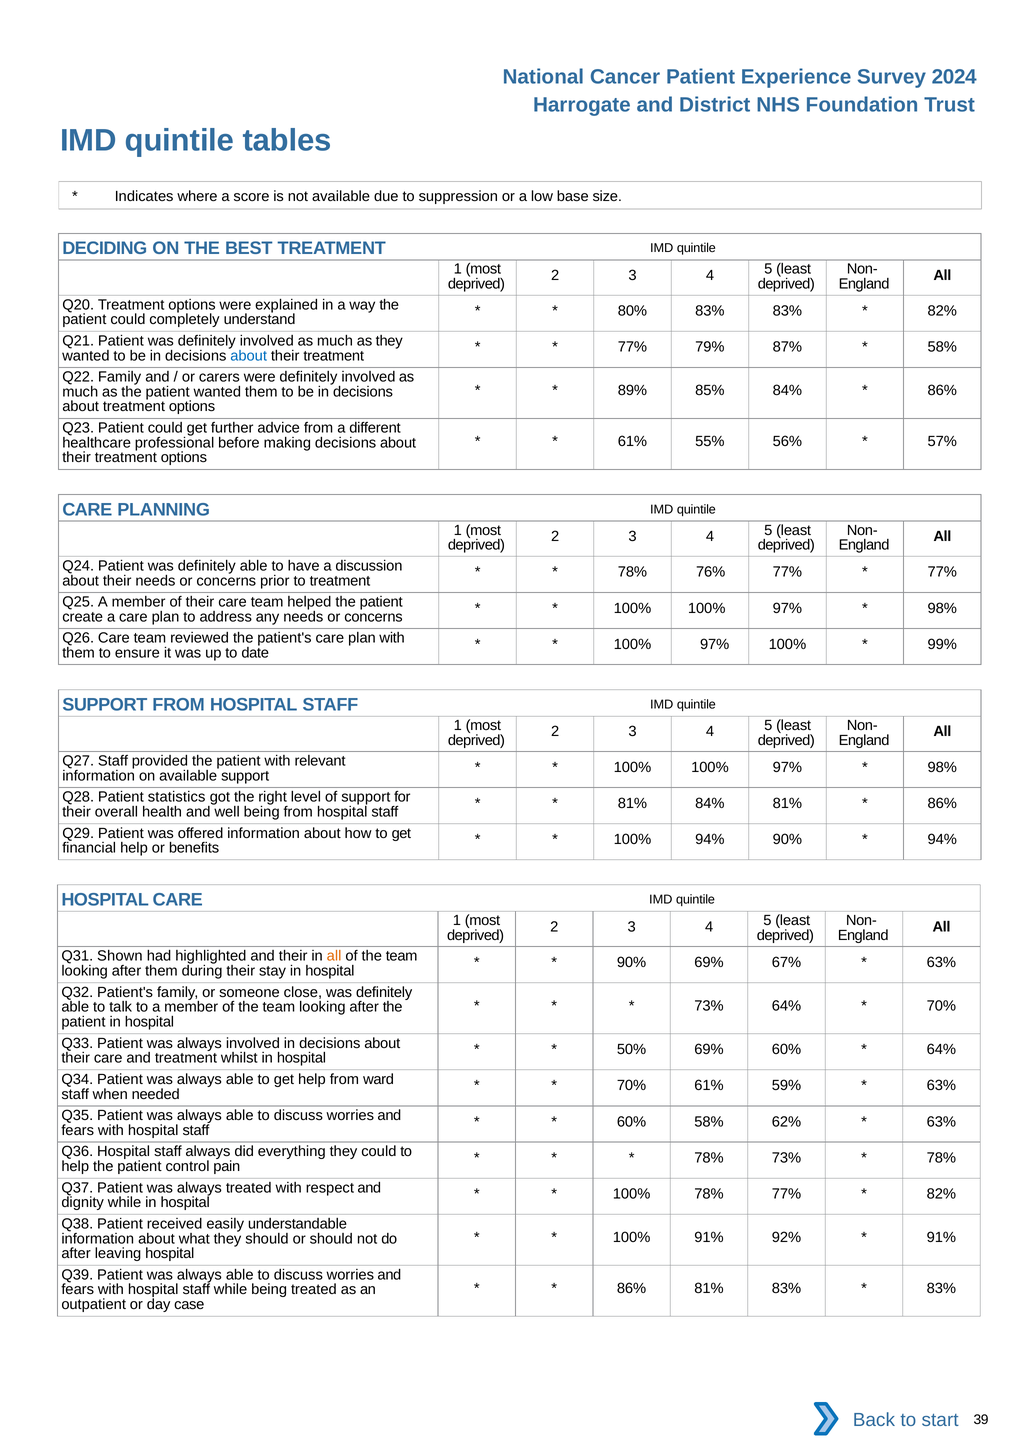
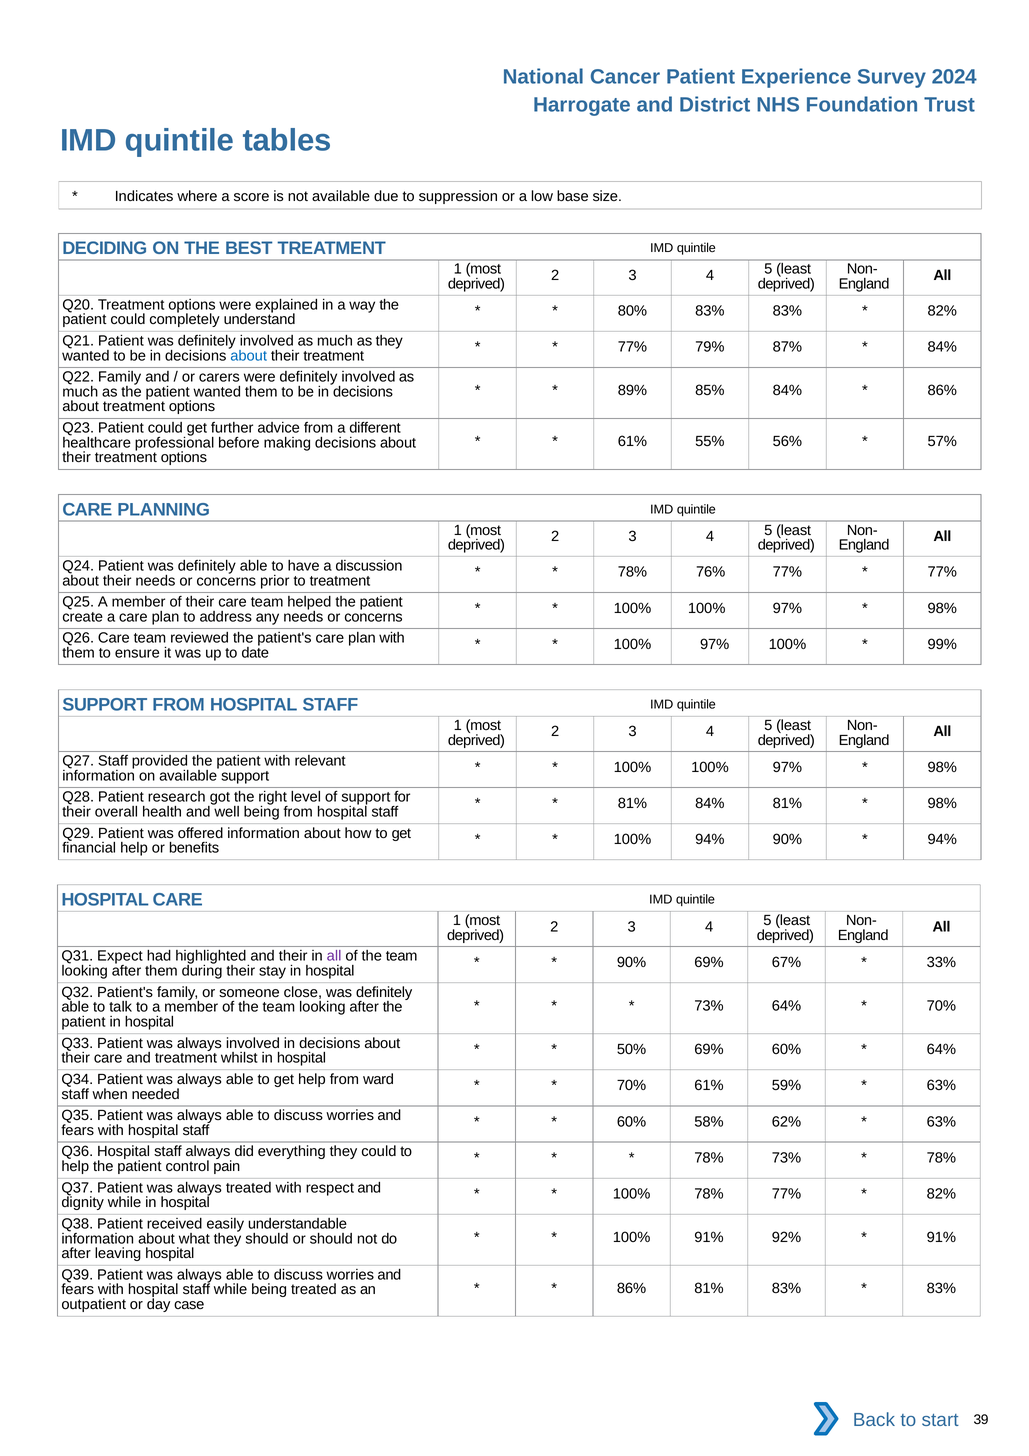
58%: 58% -> 84% (942, 347)
statistics: statistics -> research (177, 797)
86%: 86% -> 98% (942, 803)
Shown: Shown -> Expect (120, 956)
all colour: orange -> purple (334, 956)
63%: 63% -> 33% (941, 962)
